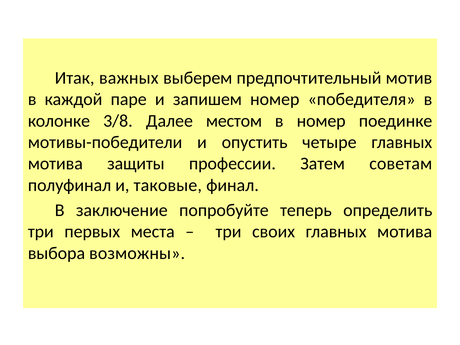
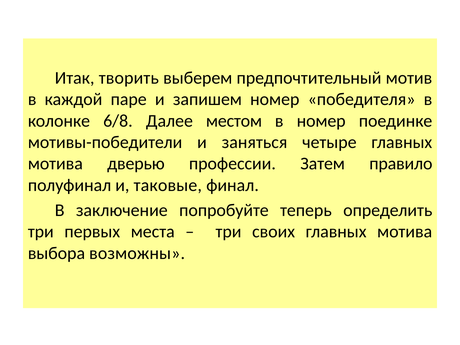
важных: важных -> творить (129, 78)
3/8: 3/8 -> 6/8 (118, 121)
опустить: опустить -> заняться (255, 142)
защиты: защиты -> дверью (136, 164)
советам: советам -> правило (401, 164)
